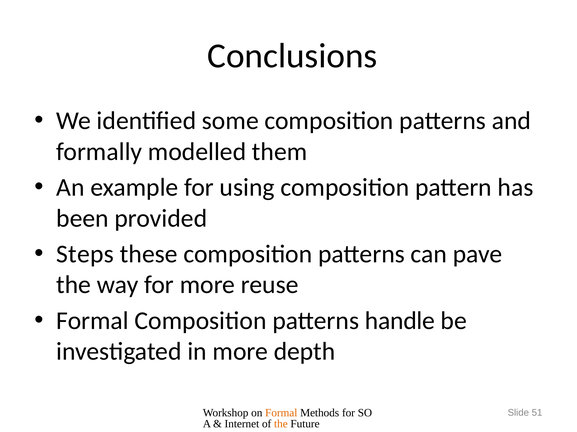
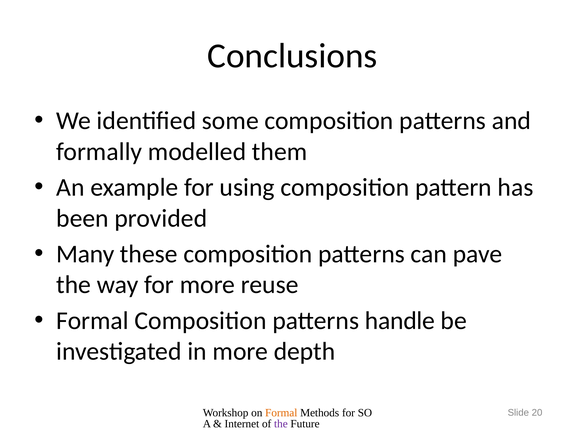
Steps: Steps -> Many (85, 255)
51: 51 -> 20 (537, 413)
the colour: orange -> purple (281, 425)
